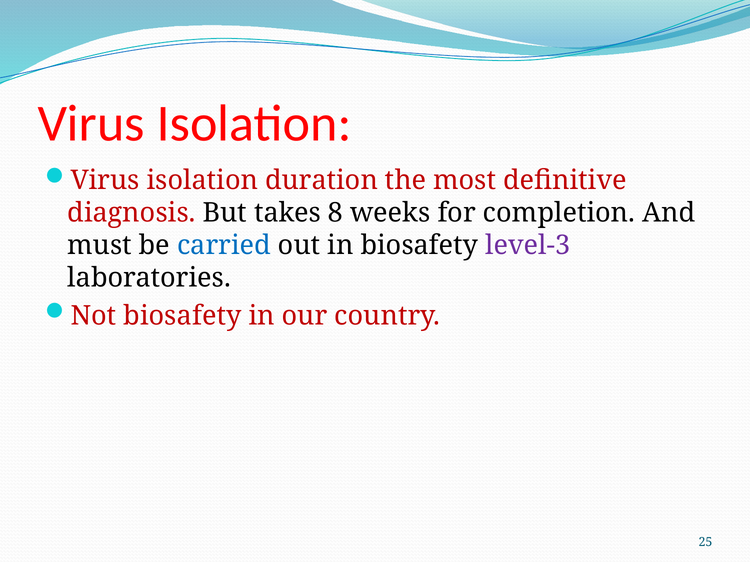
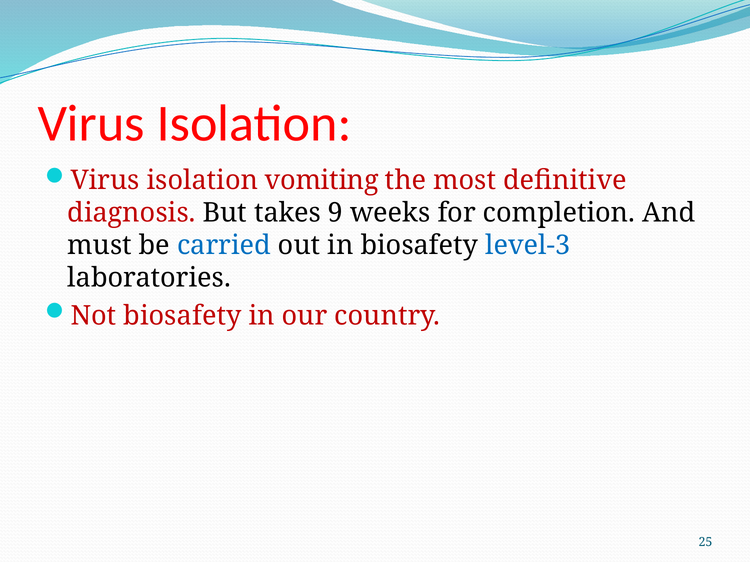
duration: duration -> vomiting (322, 181)
8: 8 -> 9 (335, 213)
level-3 colour: purple -> blue (528, 246)
